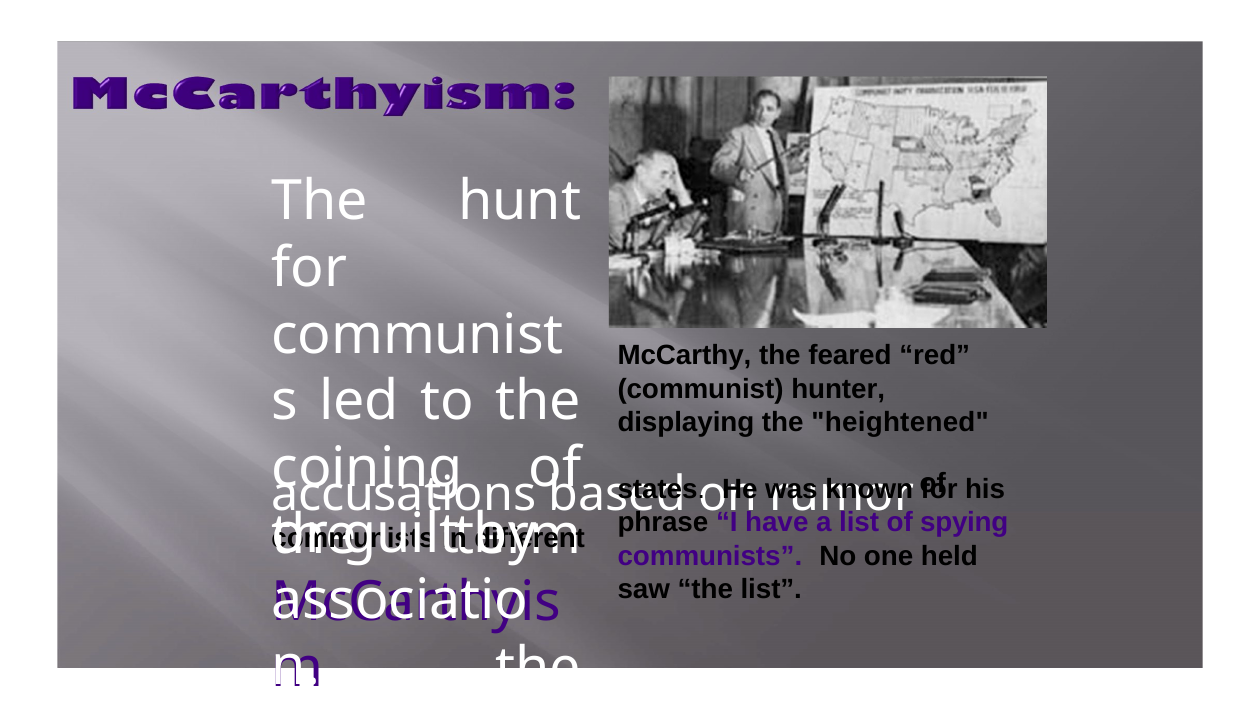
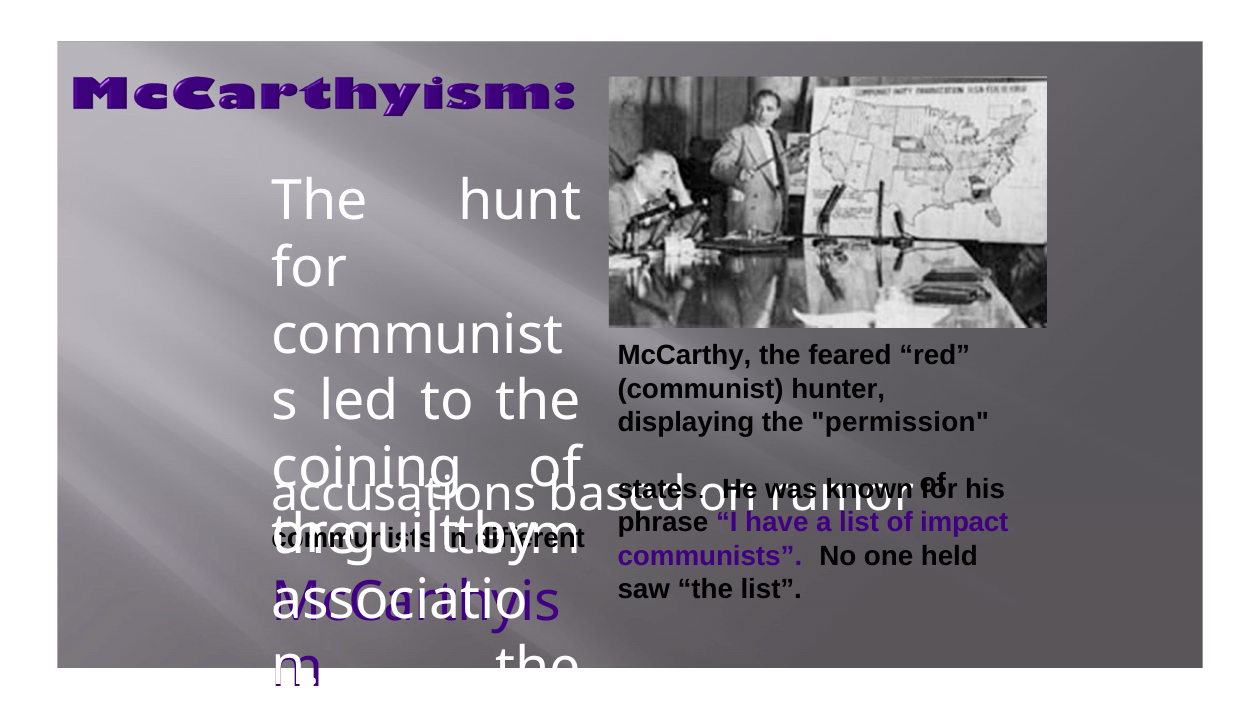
heightened: heightened -> permission (900, 422)
spying: spying -> impact (964, 522)
